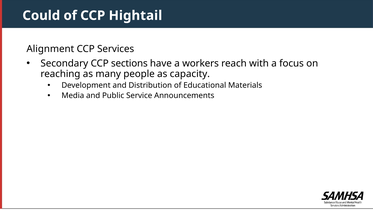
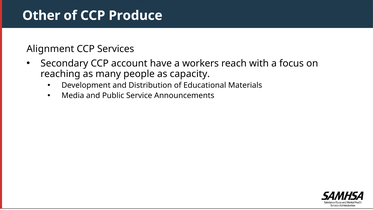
Could: Could -> Other (41, 16)
Hightail: Hightail -> Produce (136, 16)
sections: sections -> account (129, 63)
